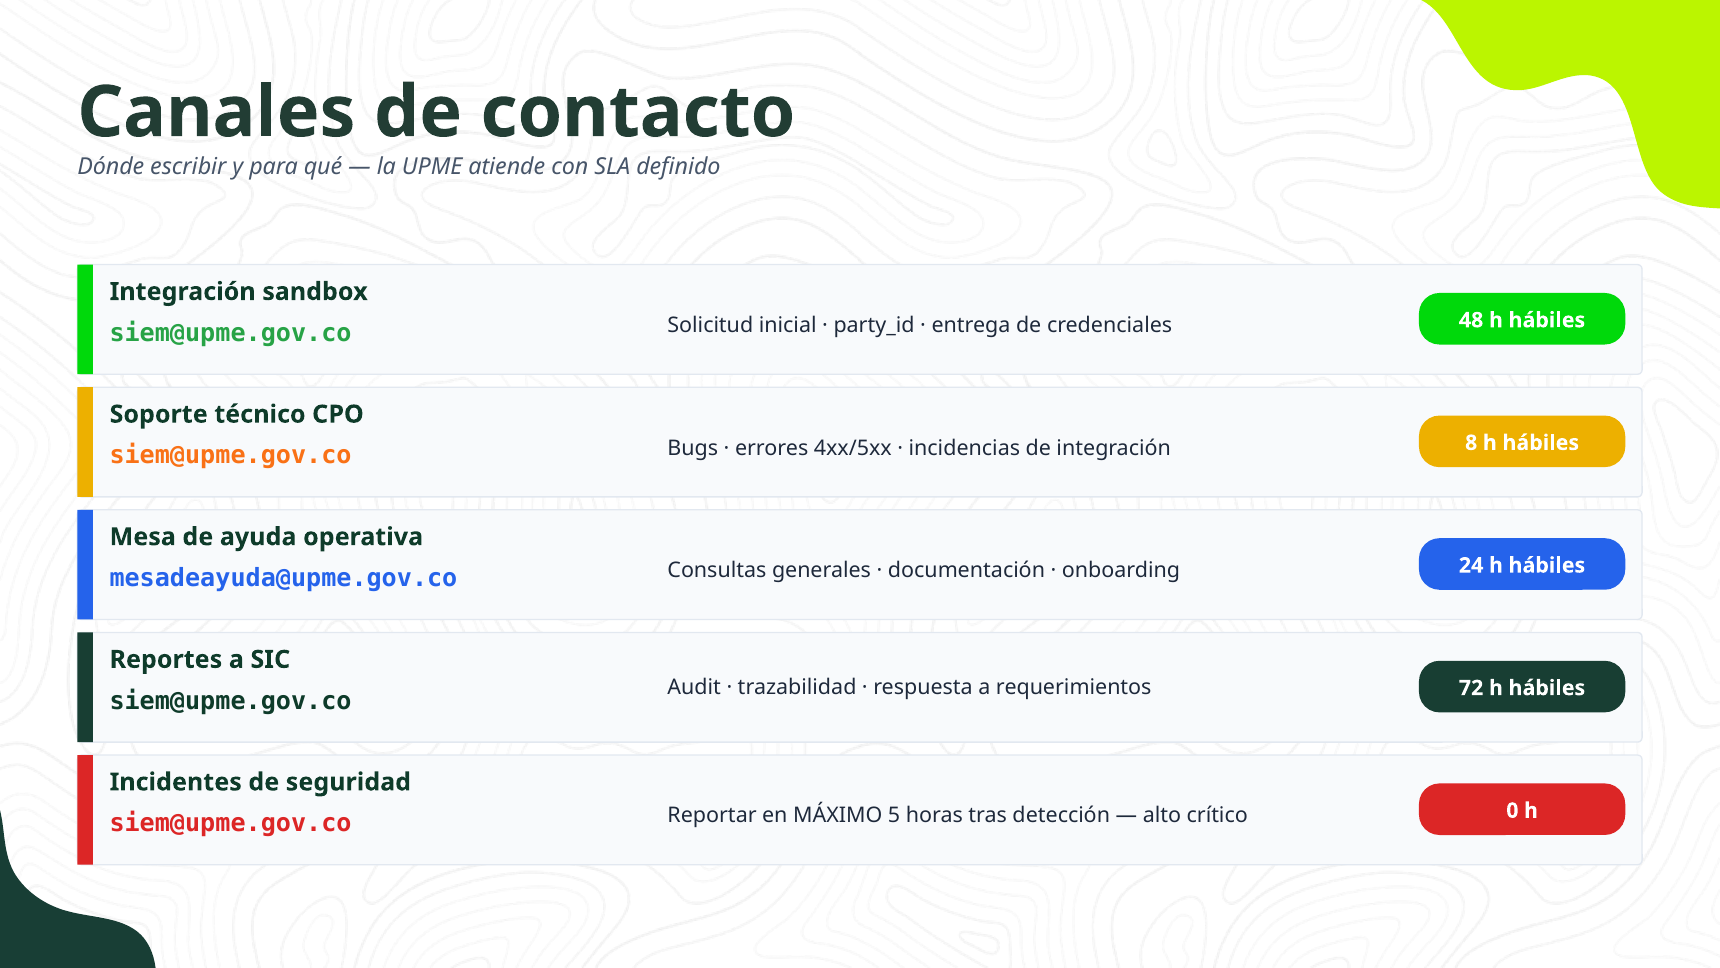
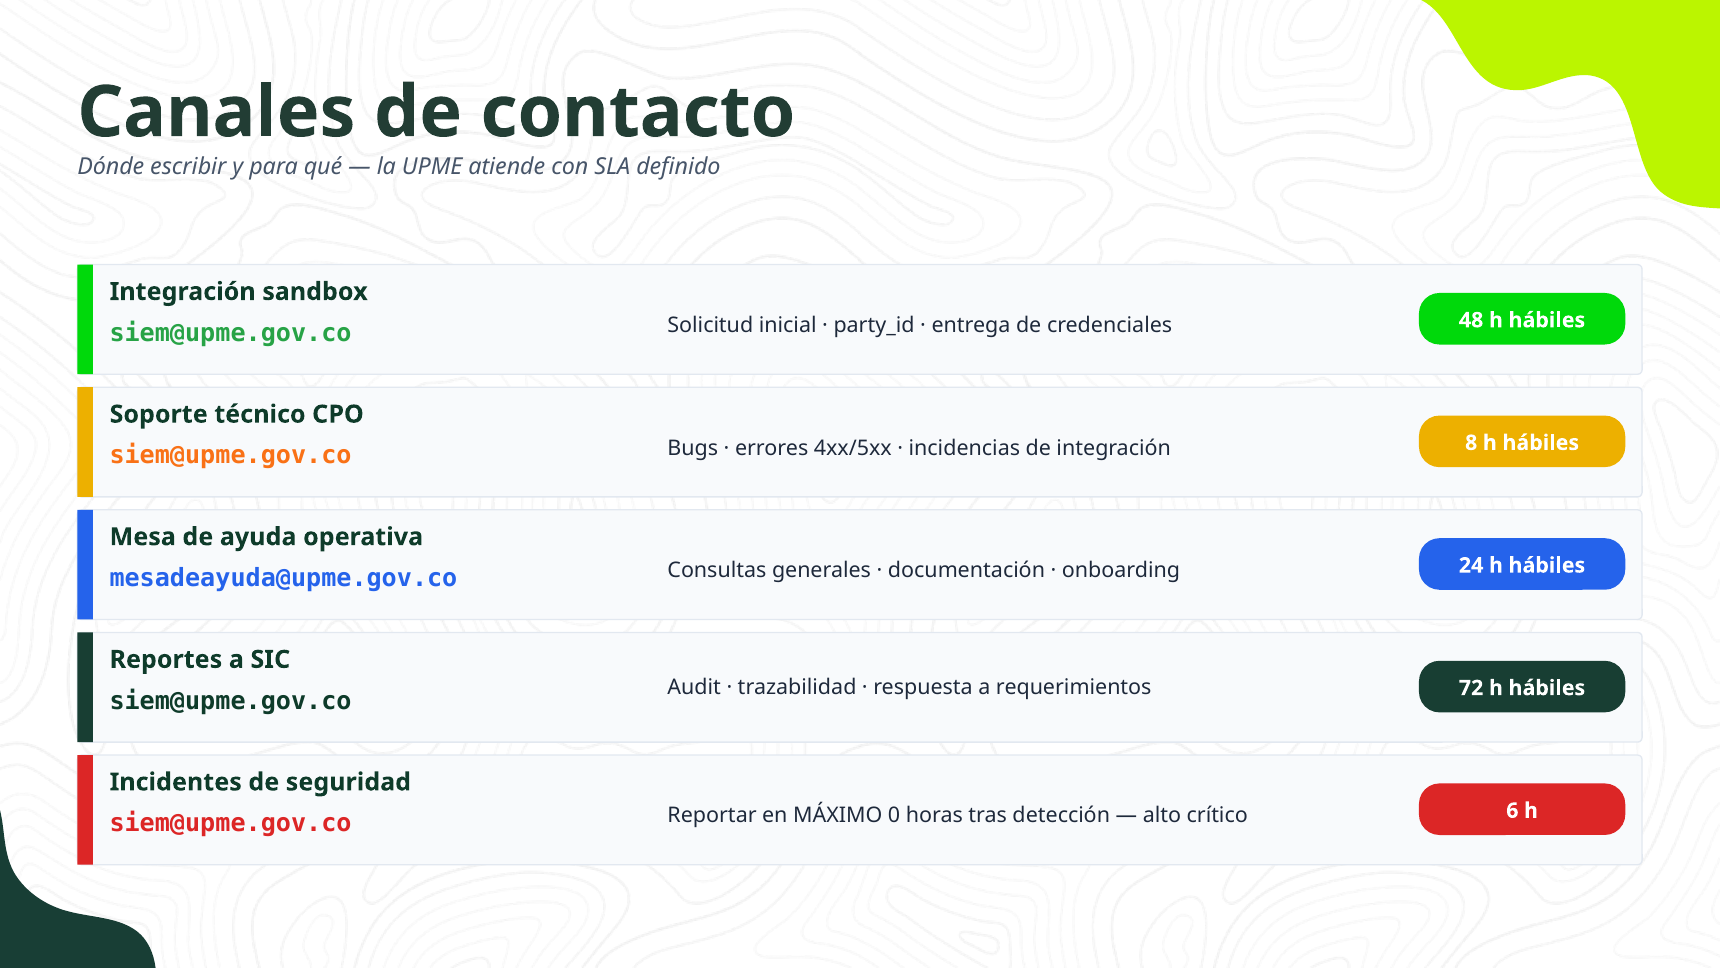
5: 5 -> 0 (894, 815)
0: 0 -> 6 (1512, 810)
